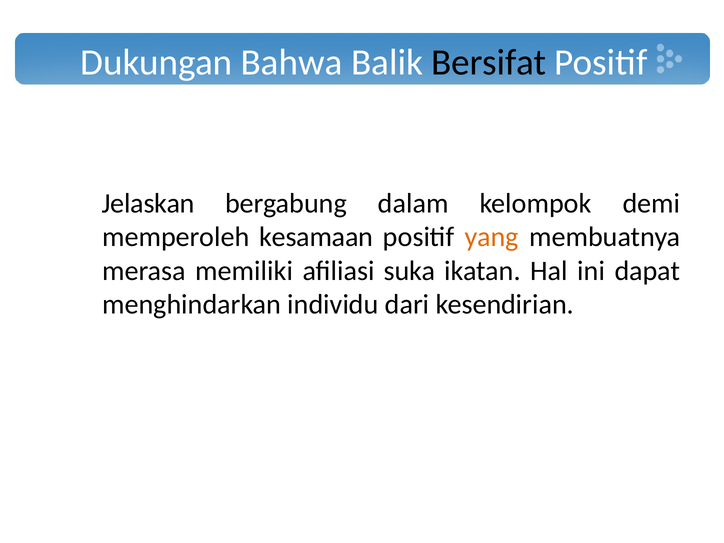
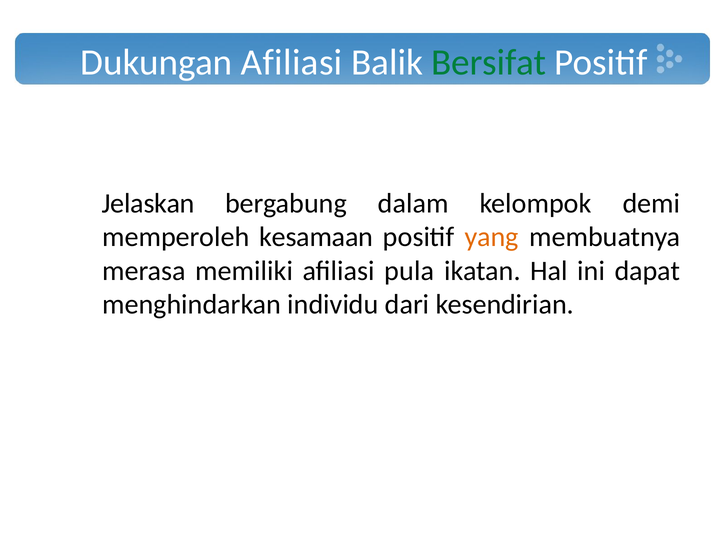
Dukungan Bahwa: Bahwa -> Afiliasi (292, 62)
Bersifat colour: black -> green (489, 62)
suka: suka -> pula (409, 271)
